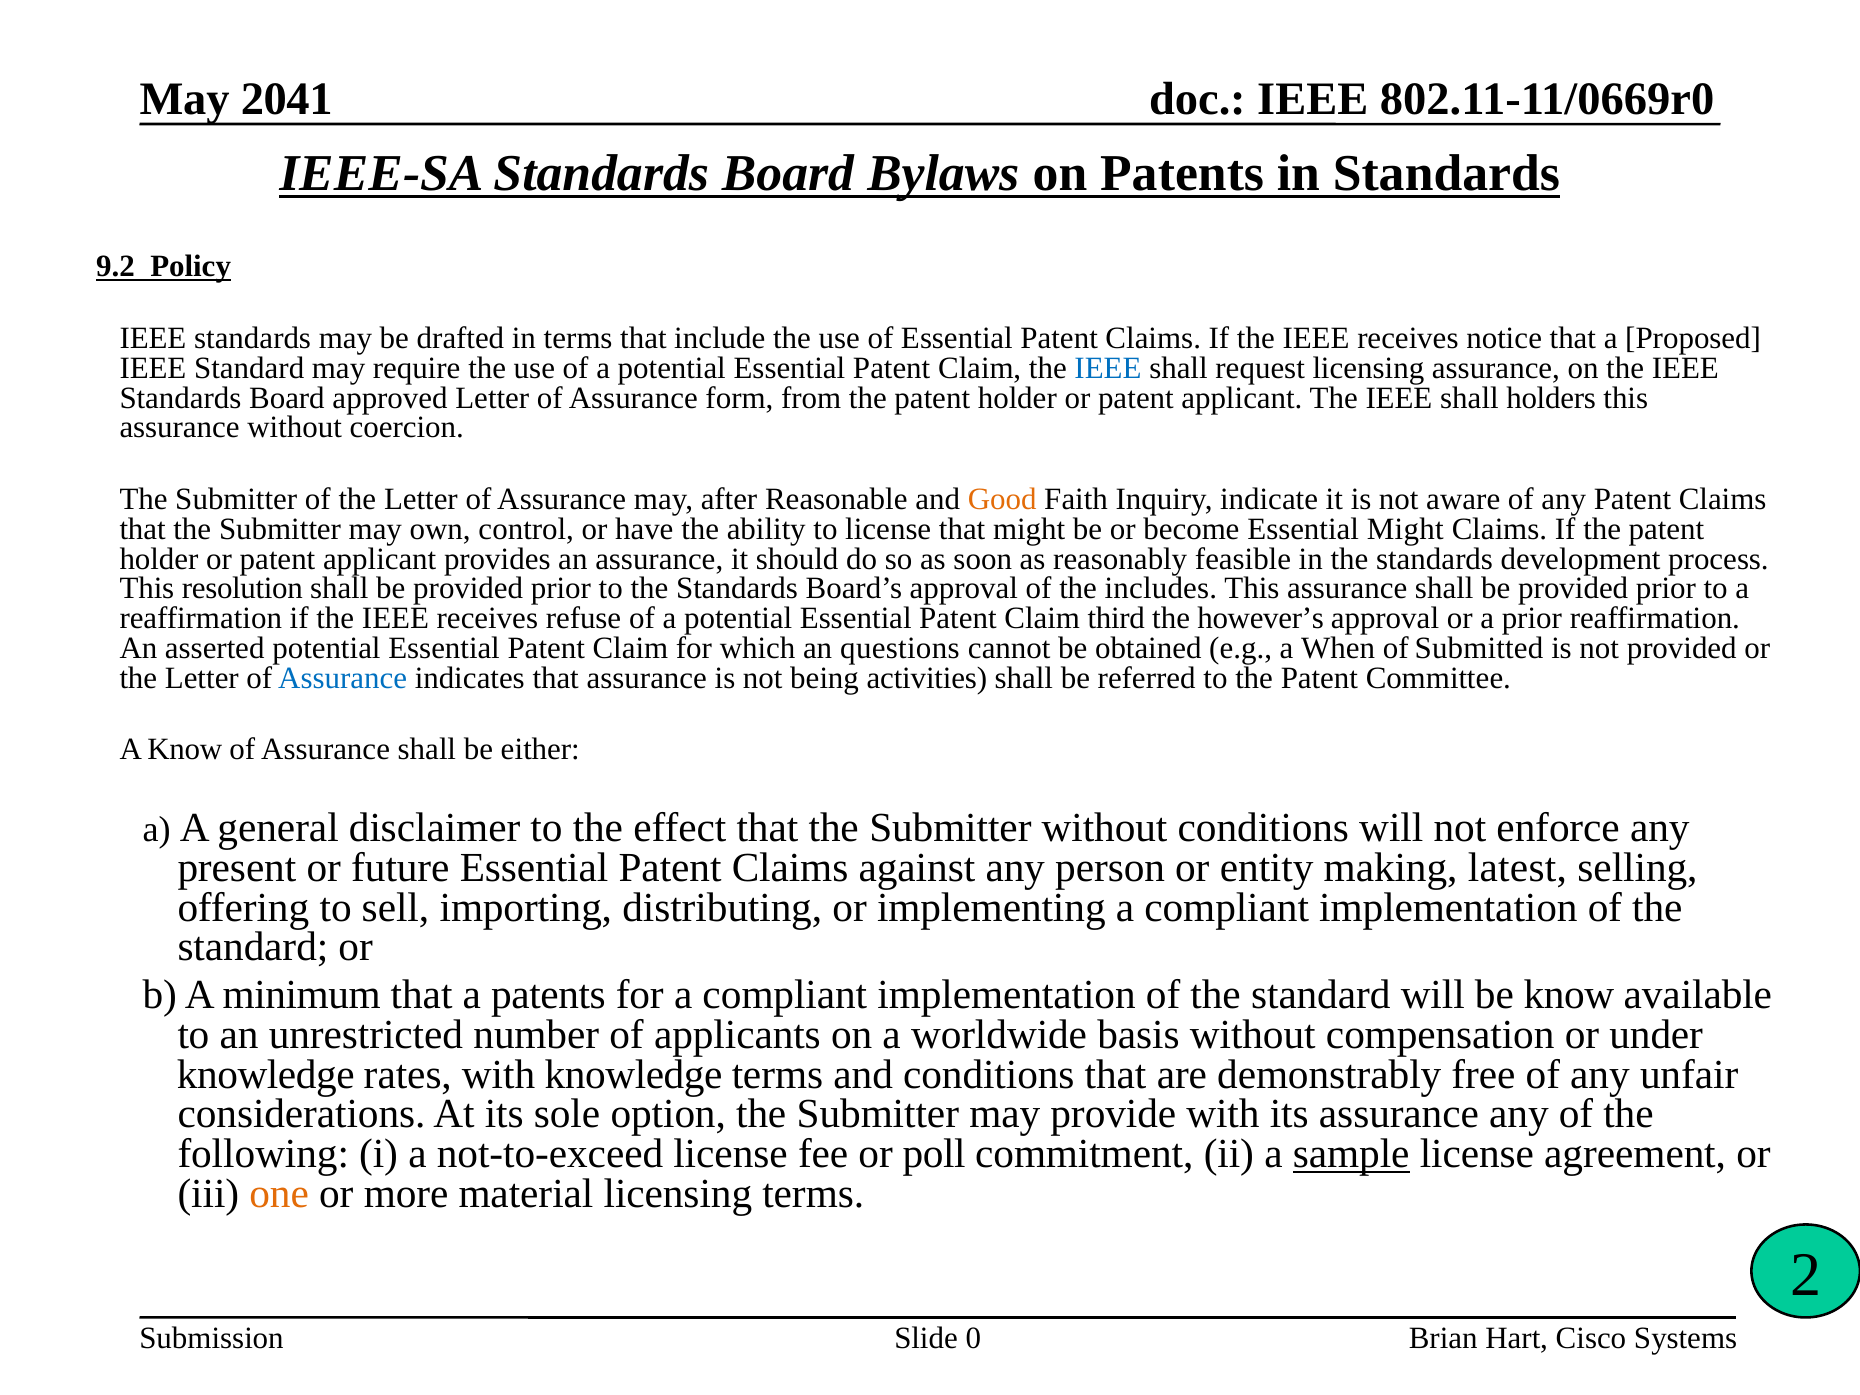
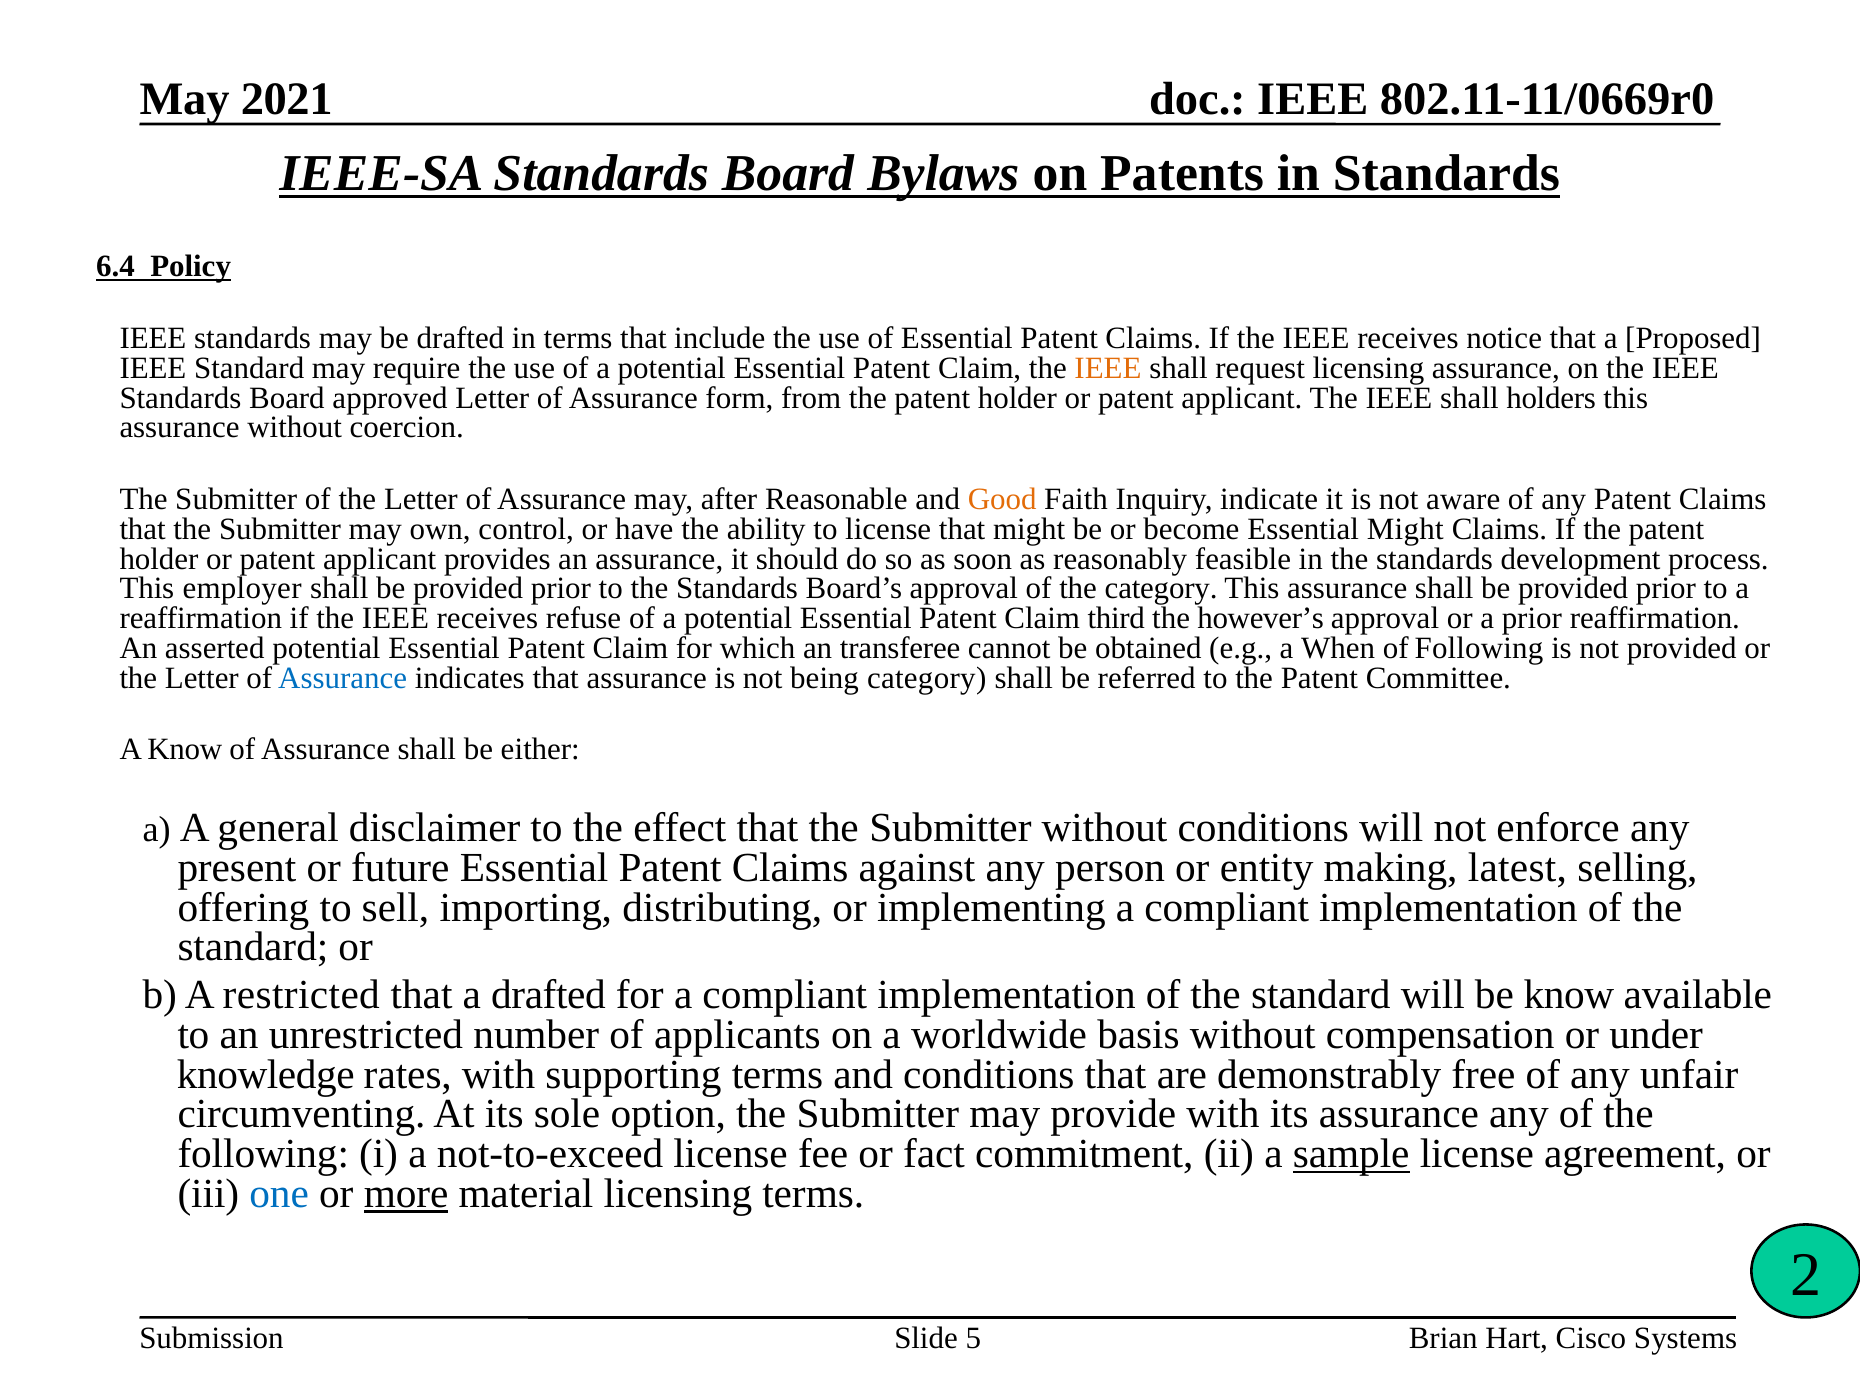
2041: 2041 -> 2021 (287, 99)
9.2: 9.2 -> 6.4 (116, 266)
IEEE colour: blue -> orange (1108, 368)
resolution: resolution -> employer (242, 589)
the includes: includes -> category (1161, 589)
questions: questions -> transferee (900, 648)
of Submitted: Submitted -> Following (1479, 648)
being activities: activities -> category (927, 678)
minimum: minimum -> restricted (301, 995)
a patents: patents -> drafted (548, 995)
with knowledge: knowledge -> supporting (633, 1075)
considerations: considerations -> circumventing (302, 1114)
poll: poll -> fact (934, 1154)
one colour: orange -> blue (279, 1194)
more underline: none -> present (406, 1194)
0: 0 -> 5 (973, 1338)
